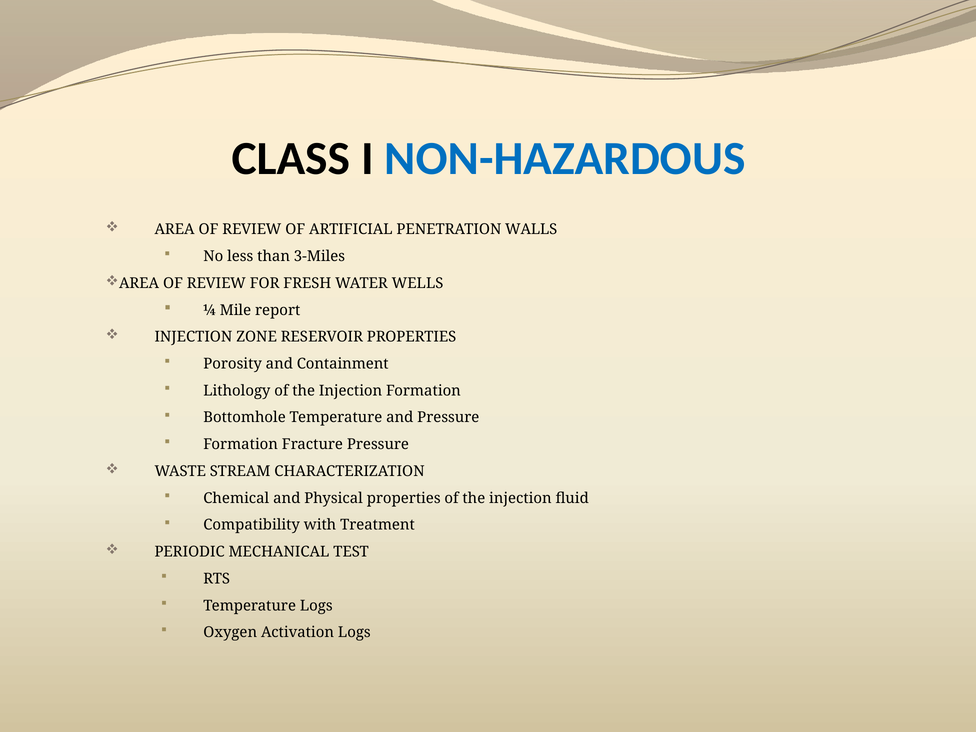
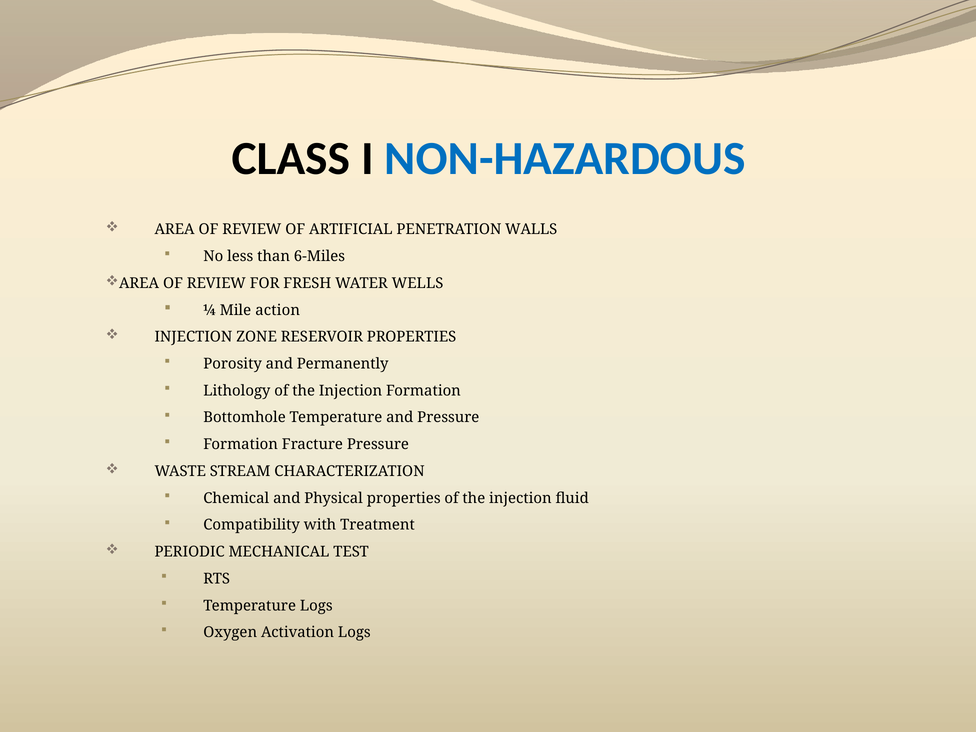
3-Miles: 3-Miles -> 6-Miles (319, 256)
report: report -> action (278, 310)
Containment: Containment -> Permanently (343, 364)
